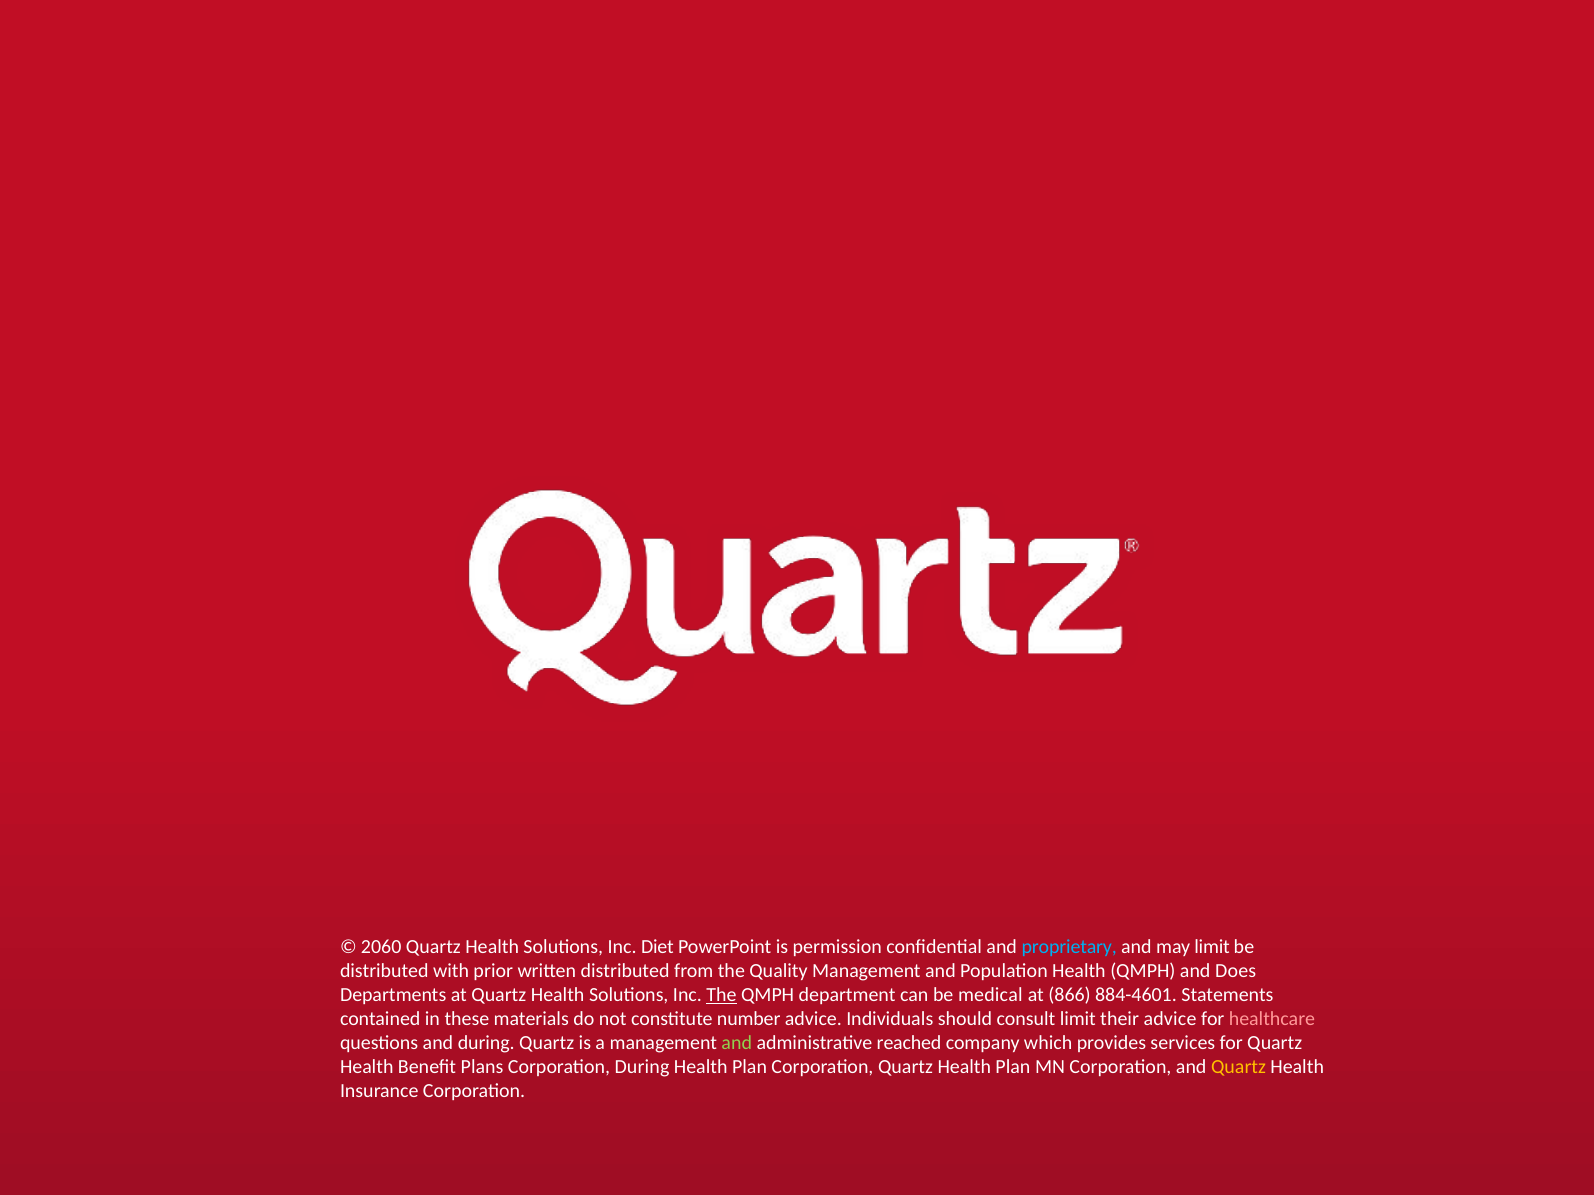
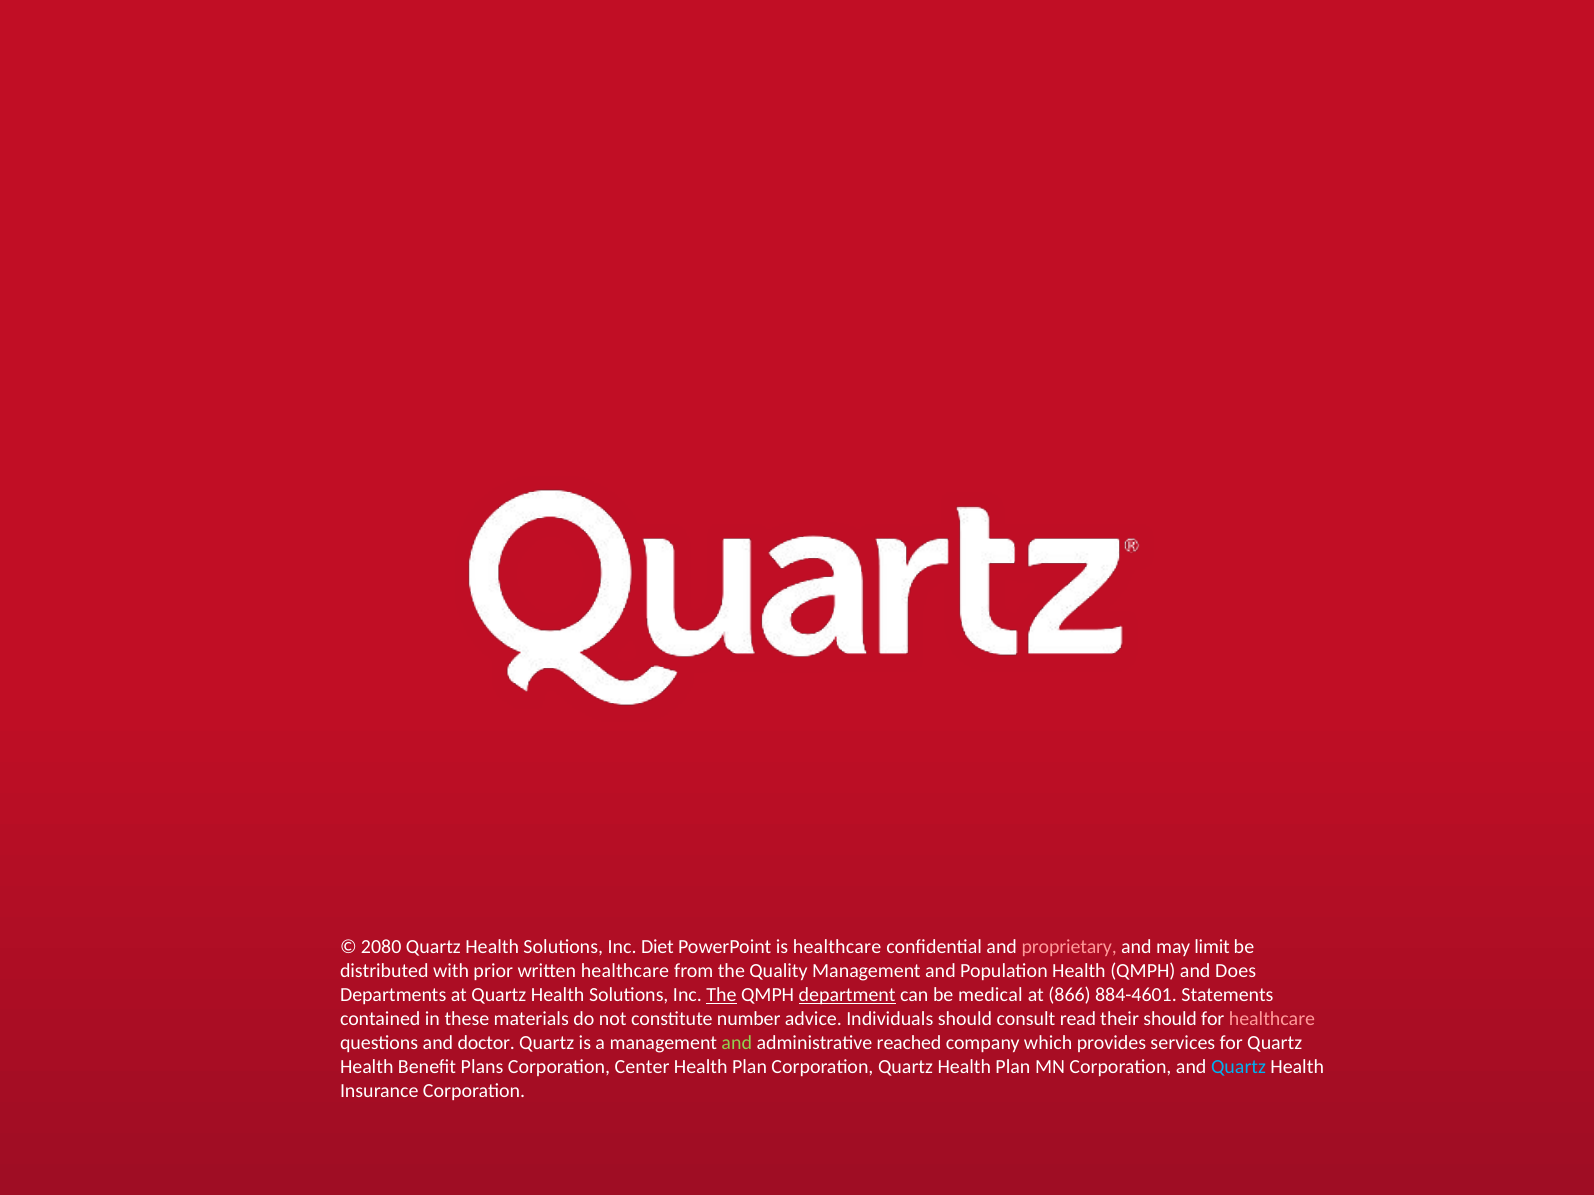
2060: 2060 -> 2080 (381, 947)
is permission: permission -> healthcare (837, 947)
proprietary colour: light blue -> pink (1069, 947)
written distributed: distributed -> healthcare (625, 971)
department underline: none -> present (847, 995)
consult limit: limit -> read (1078, 1019)
their advice: advice -> should (1170, 1019)
and during: during -> doctor (486, 1043)
Corporation During: During -> Center (642, 1067)
Quartz colour: yellow -> light blue (1239, 1067)
